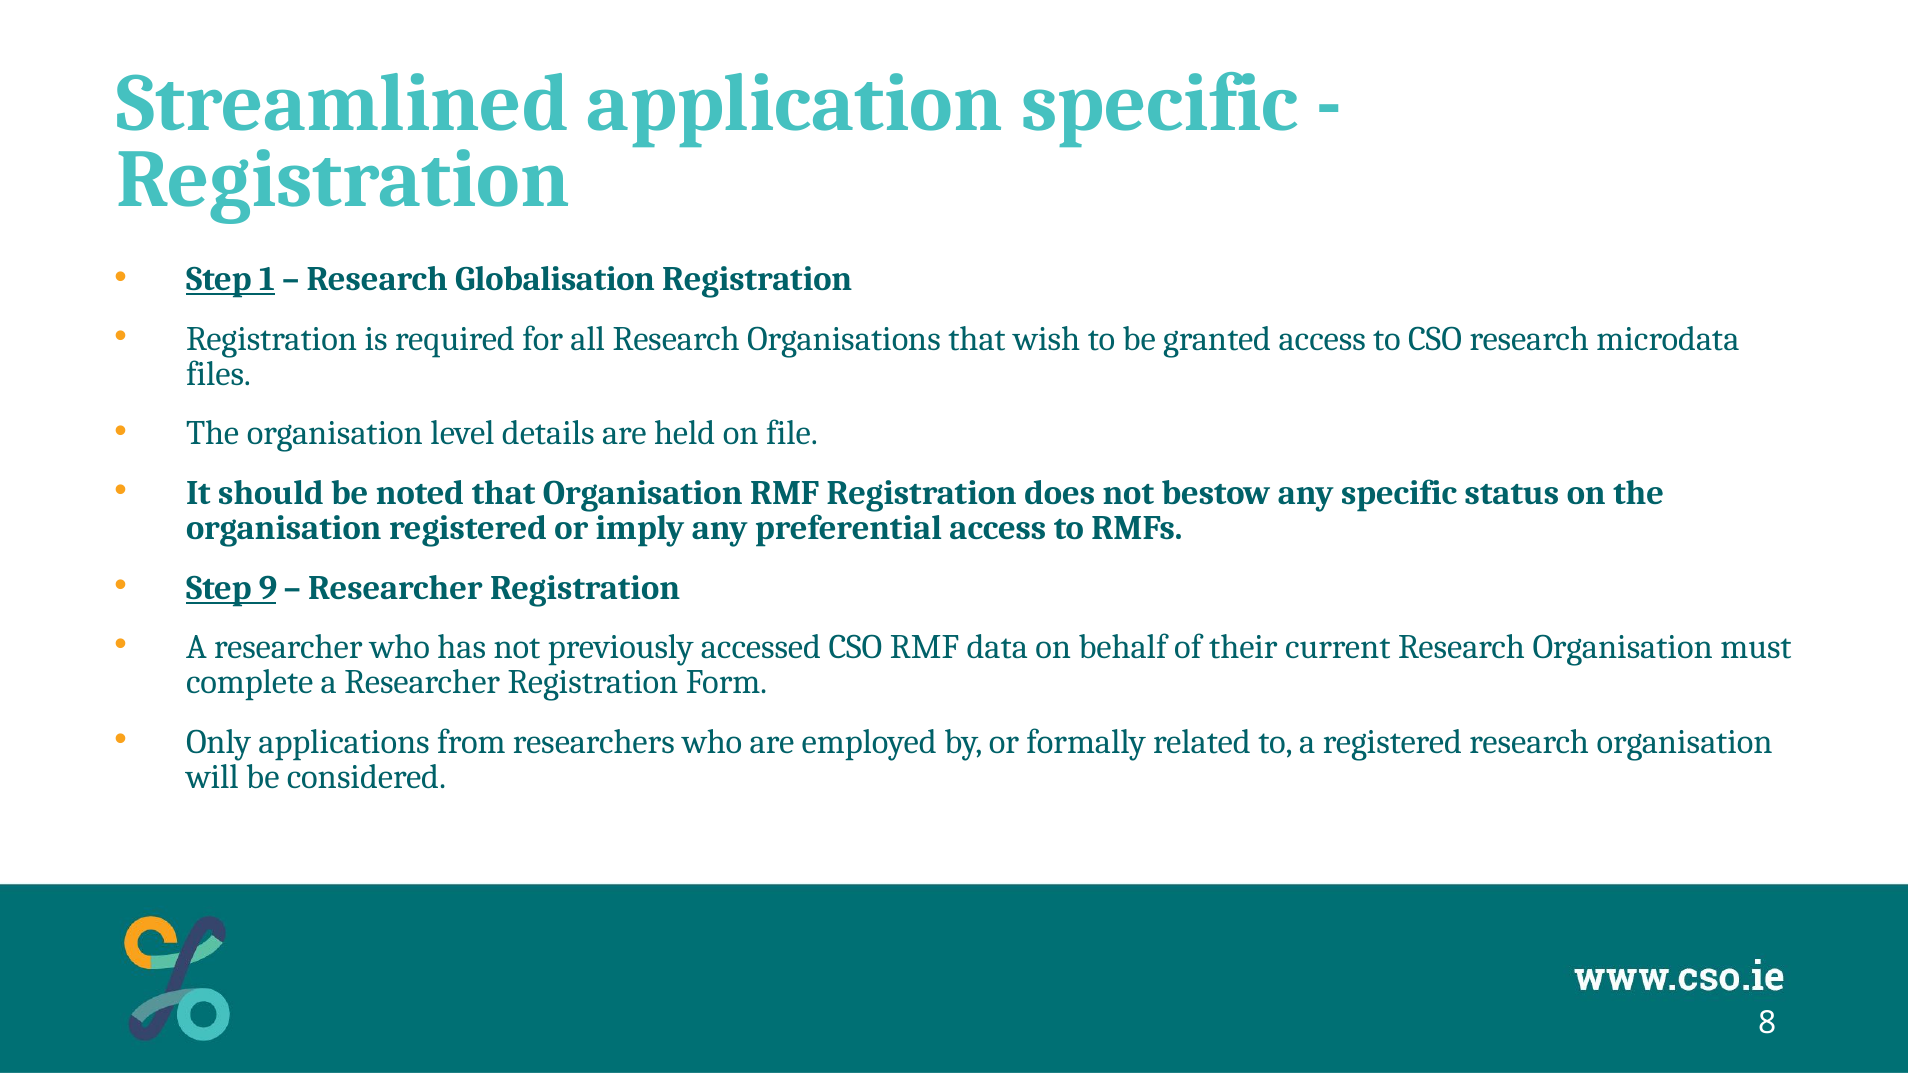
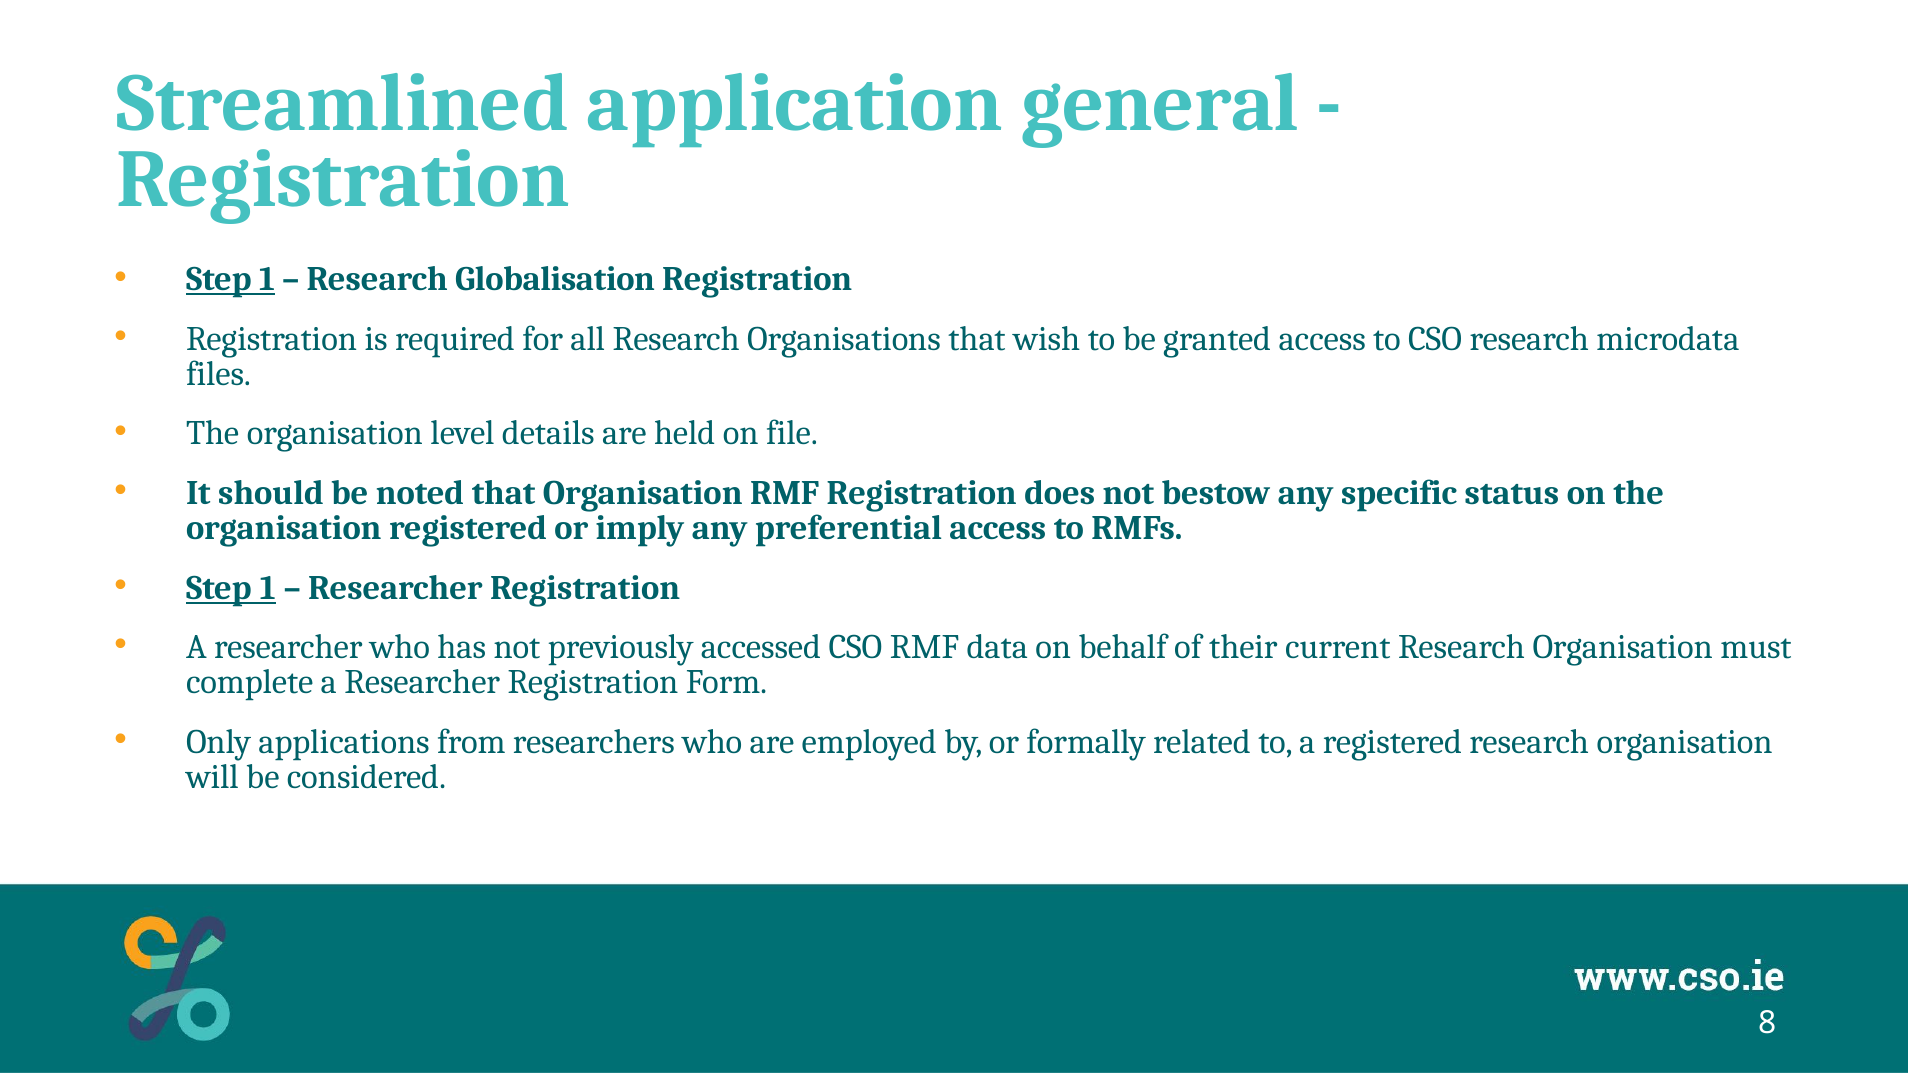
application specific: specific -> general (1160, 103)
9: 9 -> 1 (268, 588)
